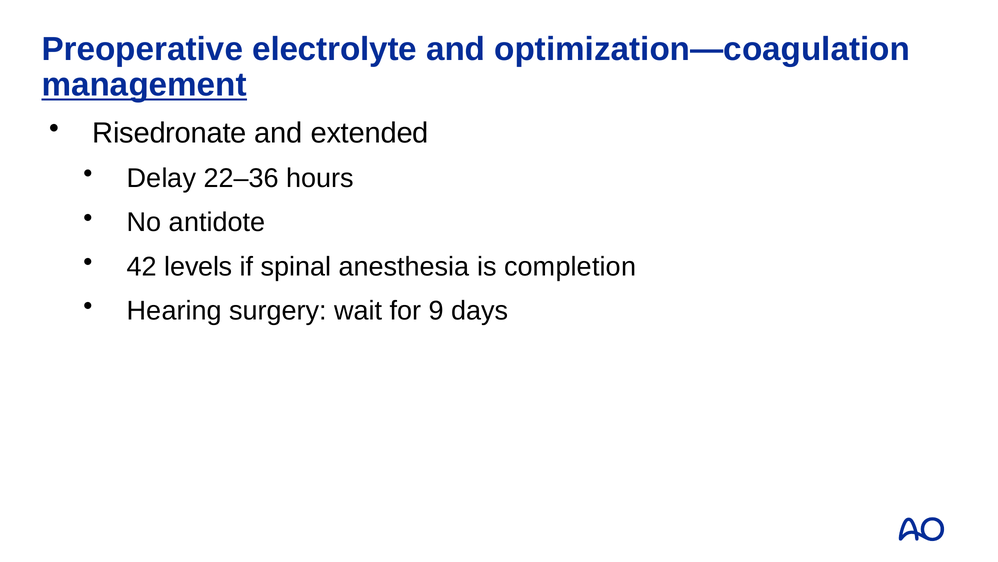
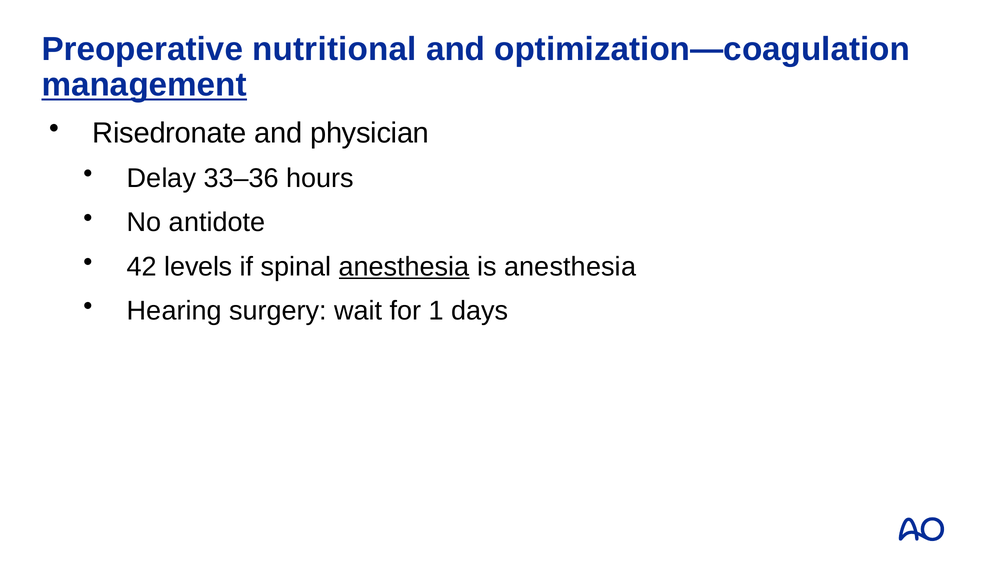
electrolyte: electrolyte -> nutritional (334, 49)
extended: extended -> physician (370, 133)
22–36: 22–36 -> 33–36 (241, 178)
anesthesia underline: none -> present (404, 266)
is completion: completion -> anesthesia (570, 266)
9: 9 -> 1 (436, 310)
